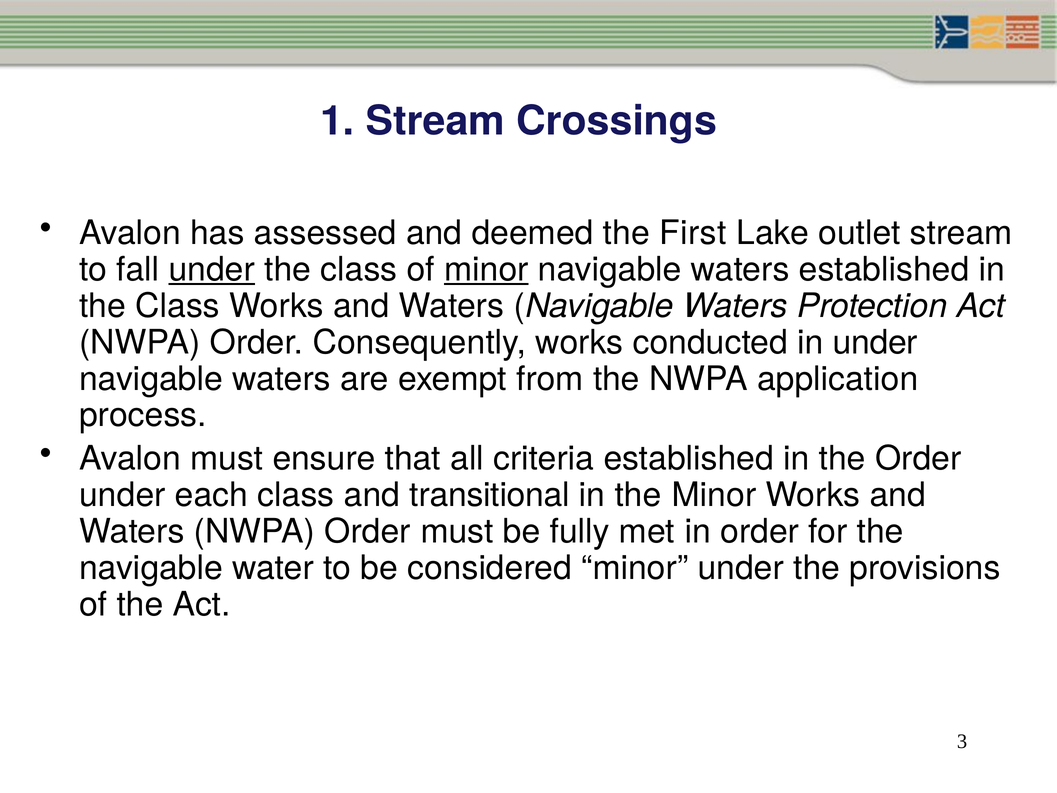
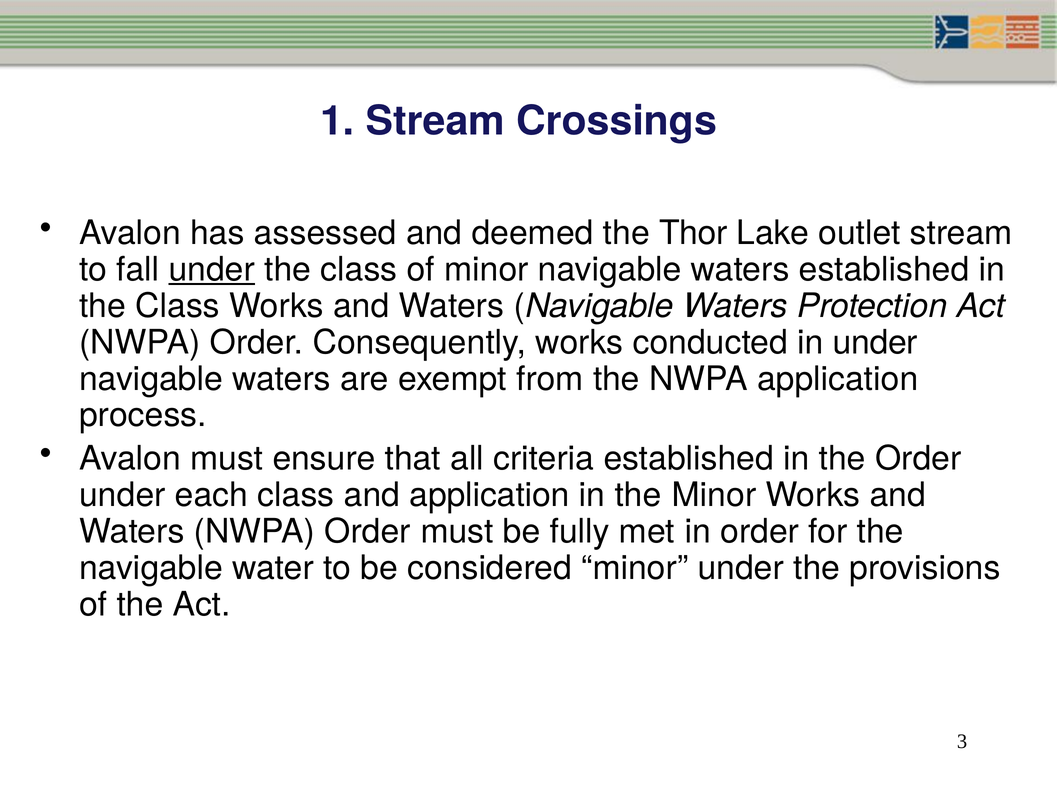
First: First -> Thor (693, 233)
minor underline: present -> none (486, 269)
and transitional: transitional -> application (490, 495)
